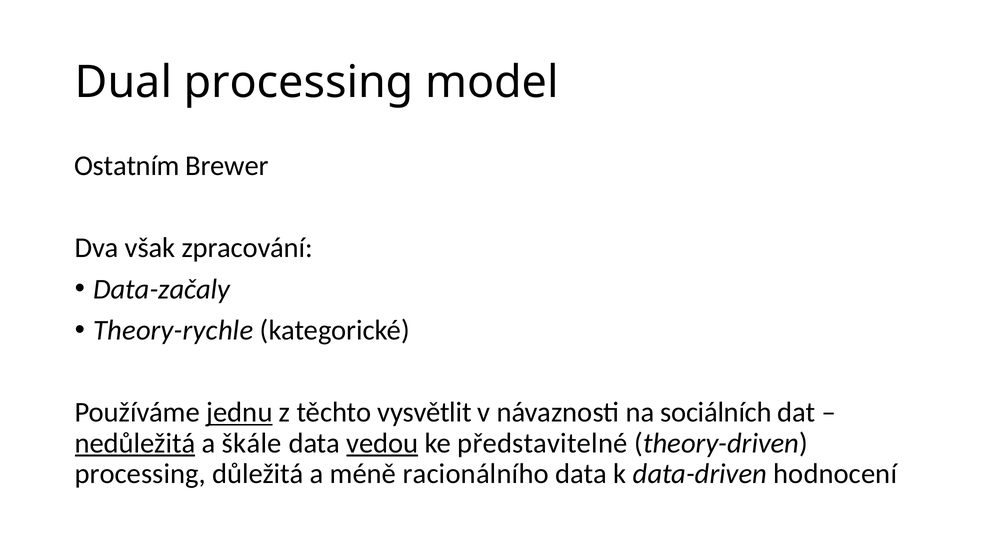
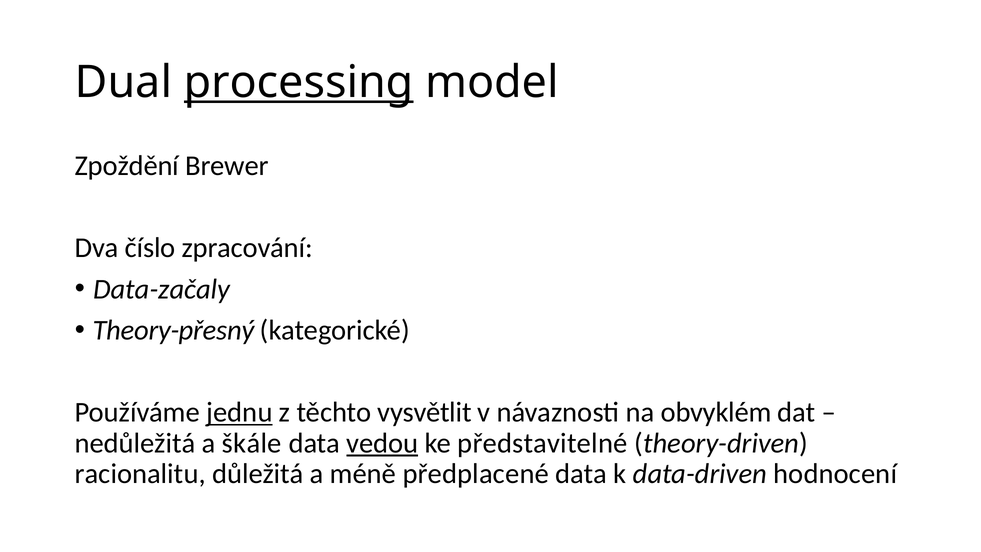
processing underline: none -> present (299, 82)
Ostatním: Ostatním -> Zpoždění (127, 166)
však: však -> číslo (150, 248)
Theory-rychle: Theory-rychle -> Theory-přesný (174, 330)
sociálních: sociálních -> obvyklém (716, 412)
nedůležitá underline: present -> none (135, 443)
processing: processing -> racionalitu (140, 474)
racionálního: racionálního -> předplacené (476, 474)
